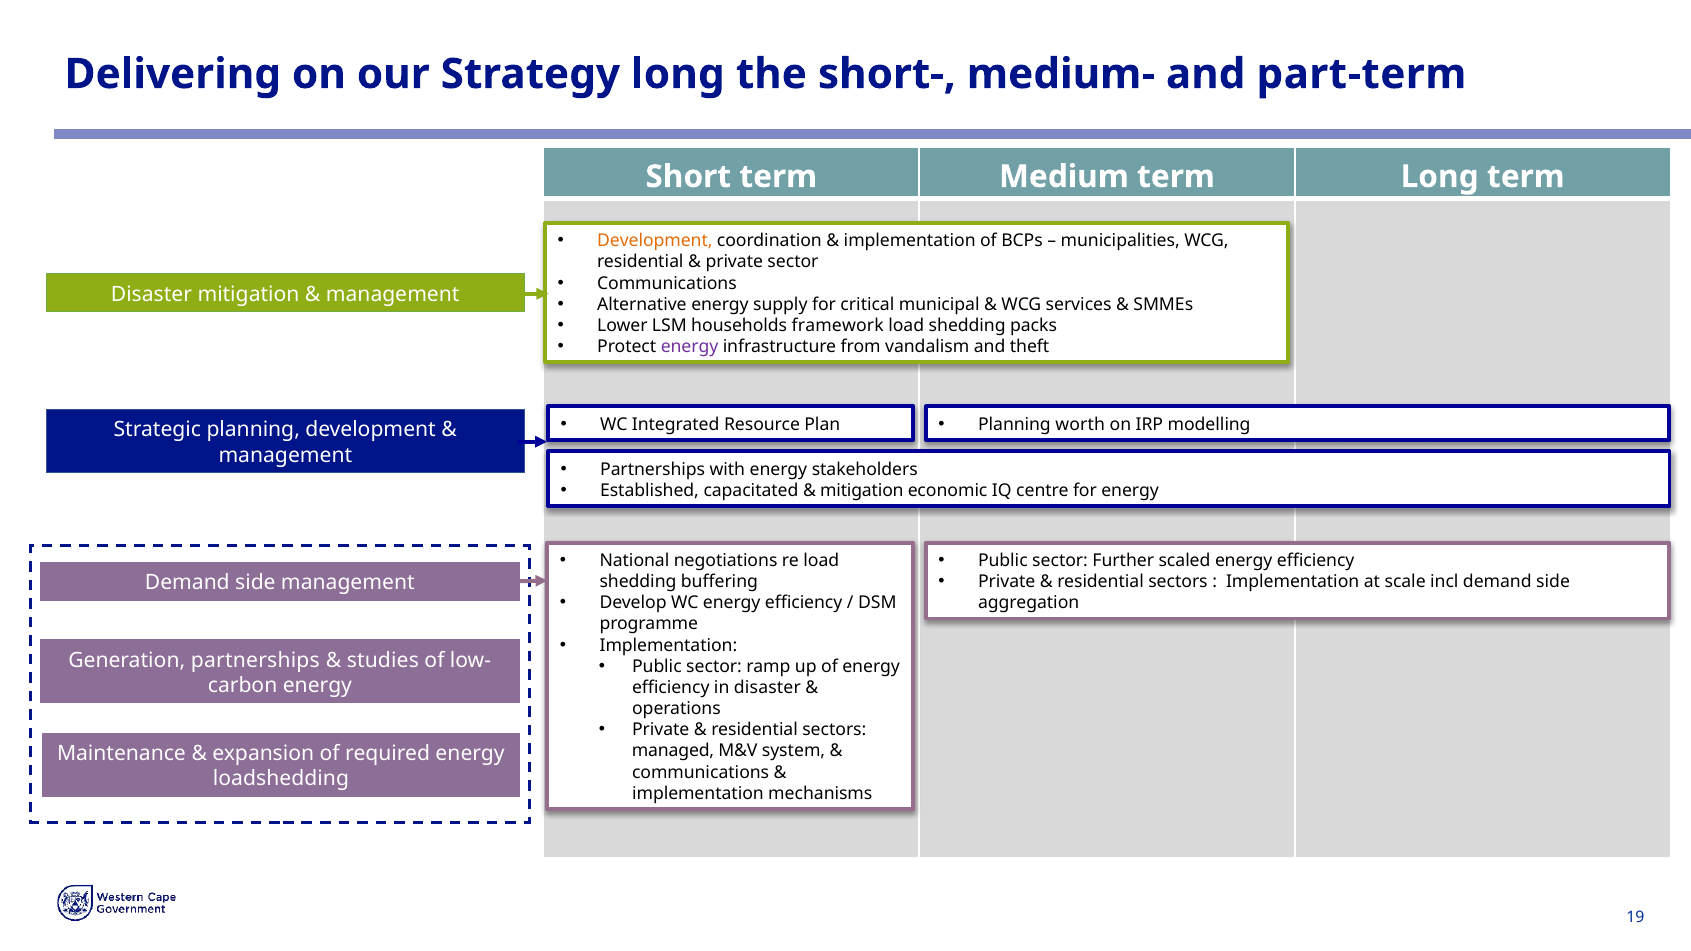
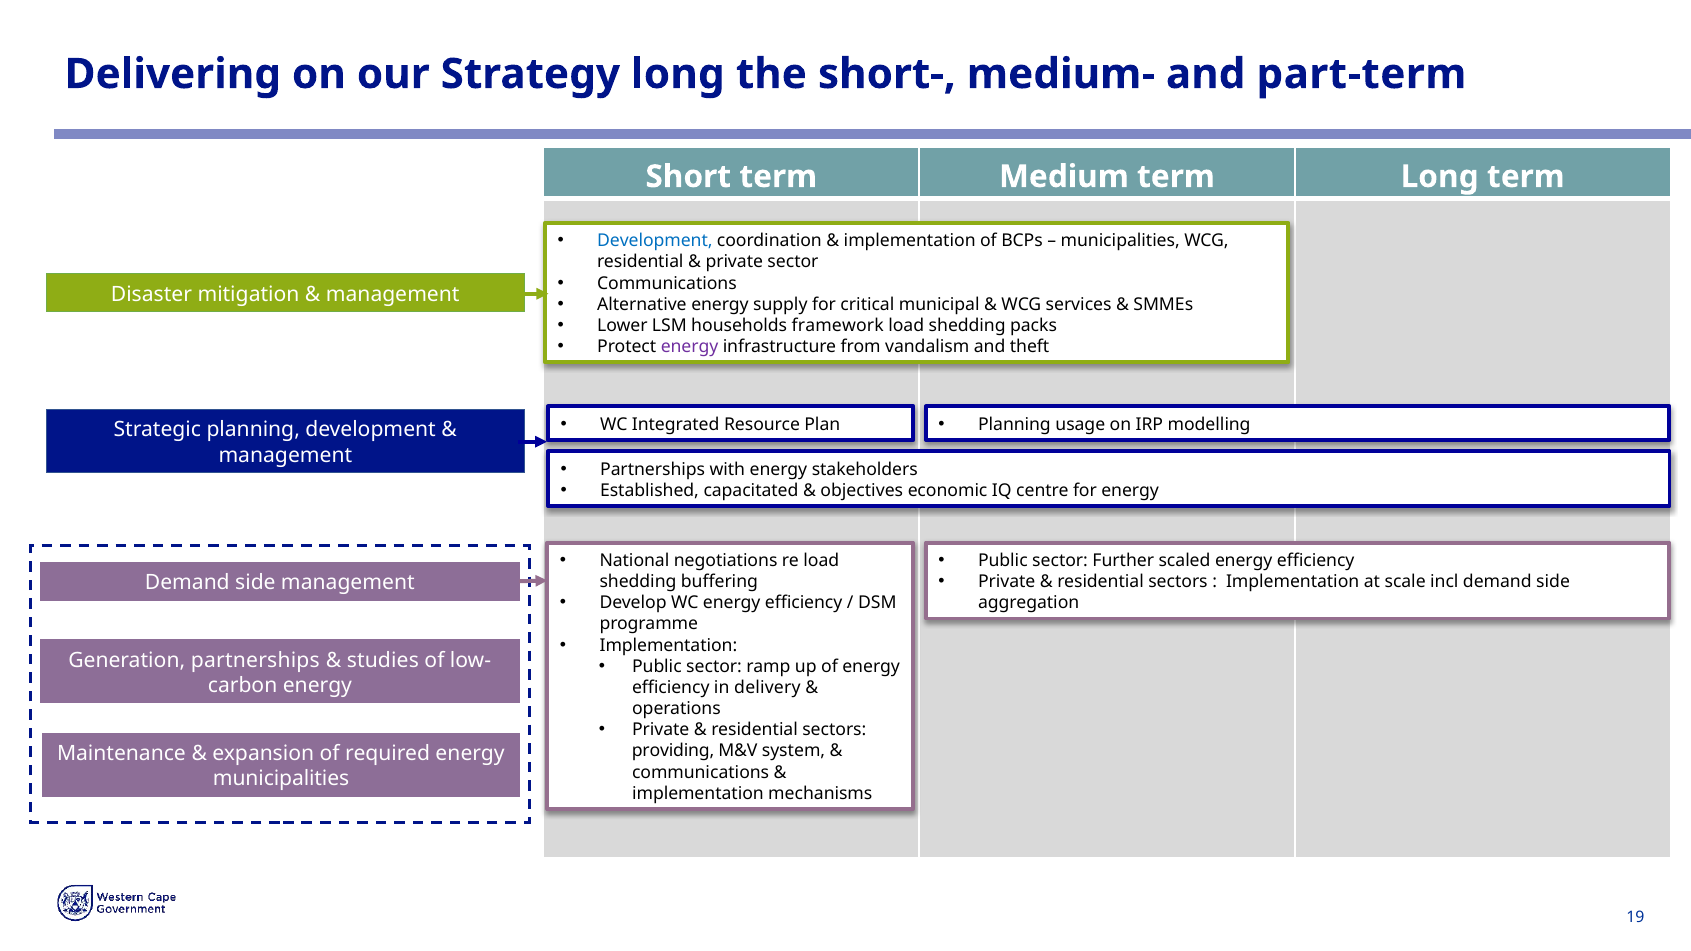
Development colour: orange -> blue (655, 241)
worth: worth -> usage (1080, 425)
mitigation: mitigation -> objectives (862, 491)
in disaster: disaster -> delivery (767, 688)
managed: managed -> providing (673, 751)
loadshedding: loadshedding -> municipalities (281, 779)
